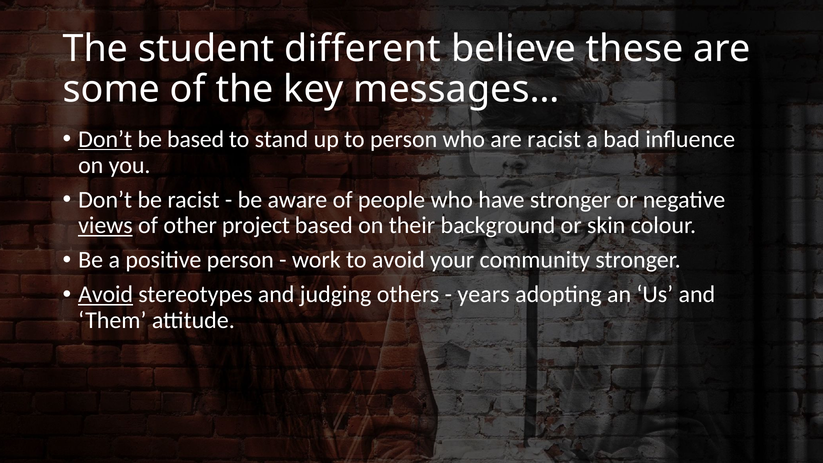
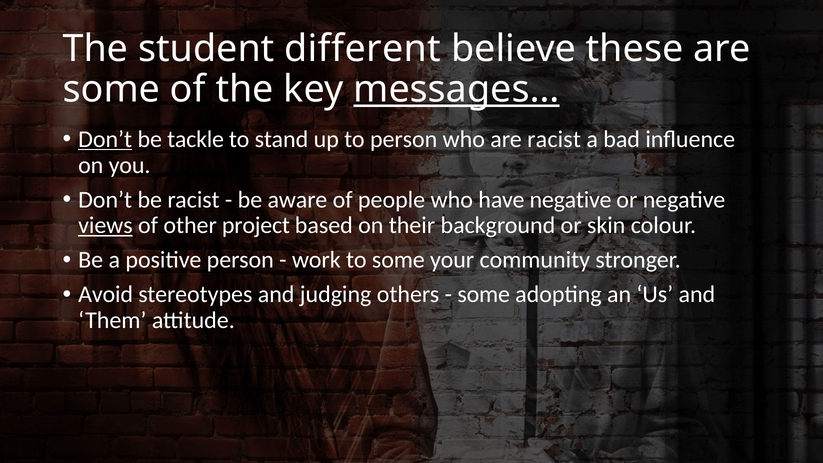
messages… underline: none -> present (456, 89)
be based: based -> tackle (196, 139)
have stronger: stronger -> negative (571, 200)
to avoid: avoid -> some (398, 260)
Avoid underline: present -> none (106, 295)
years: years -> some (484, 295)
